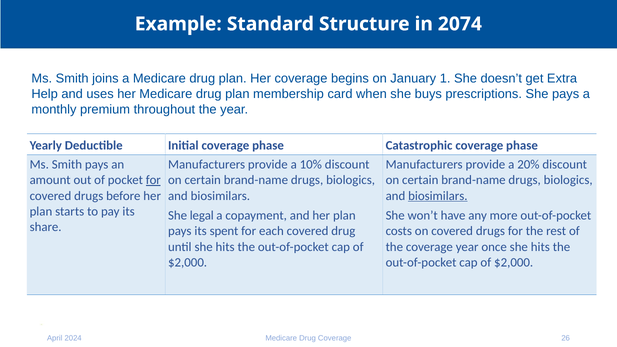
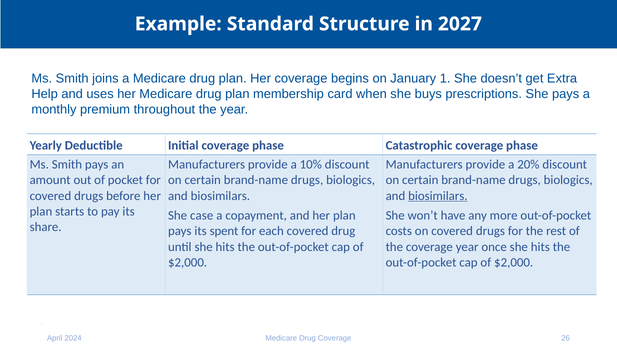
2074: 2074 -> 2027 (460, 24)
for underline: present -> none (153, 180)
legal: legal -> case (202, 215)
